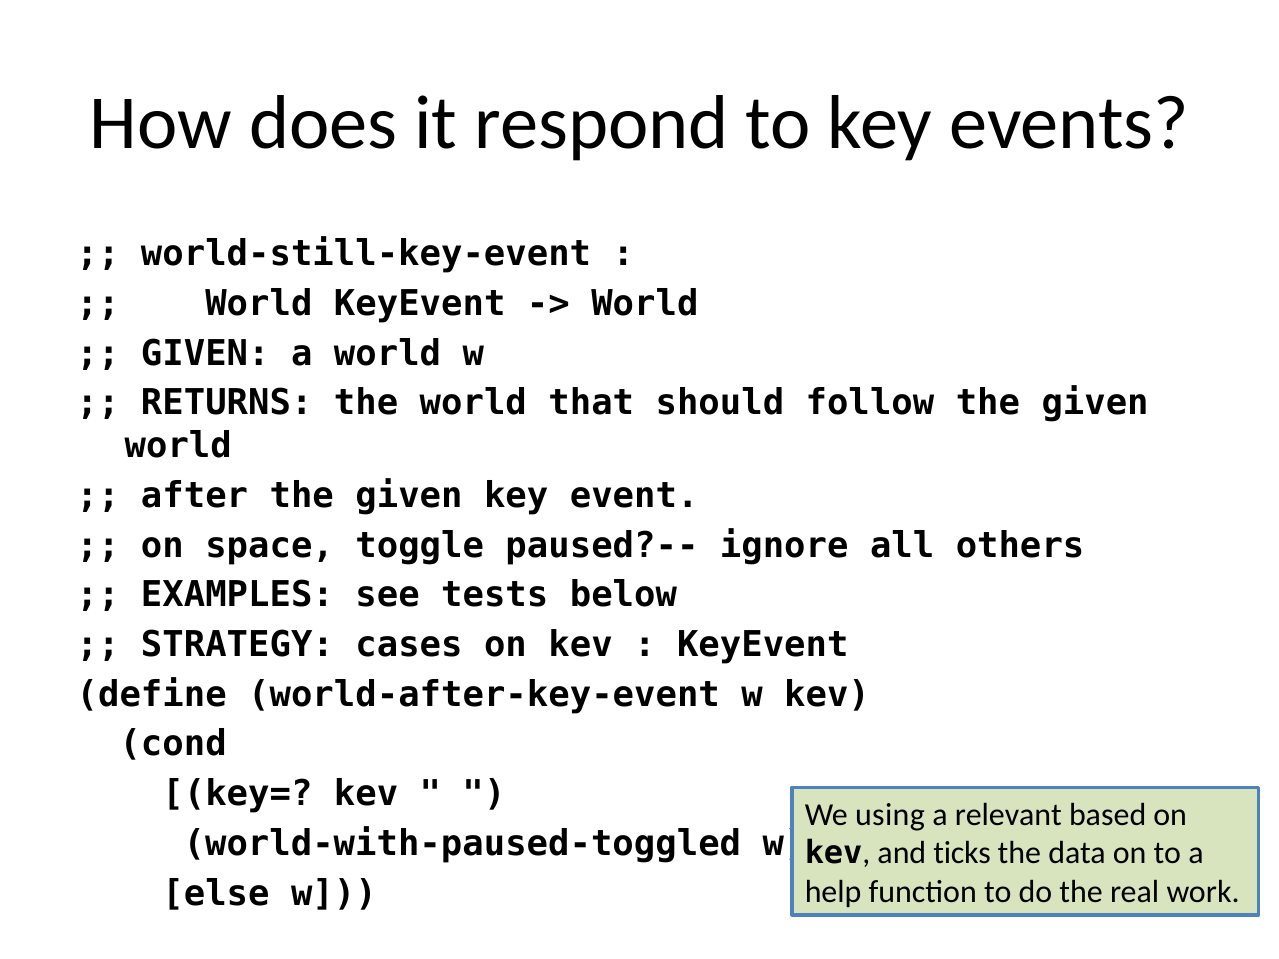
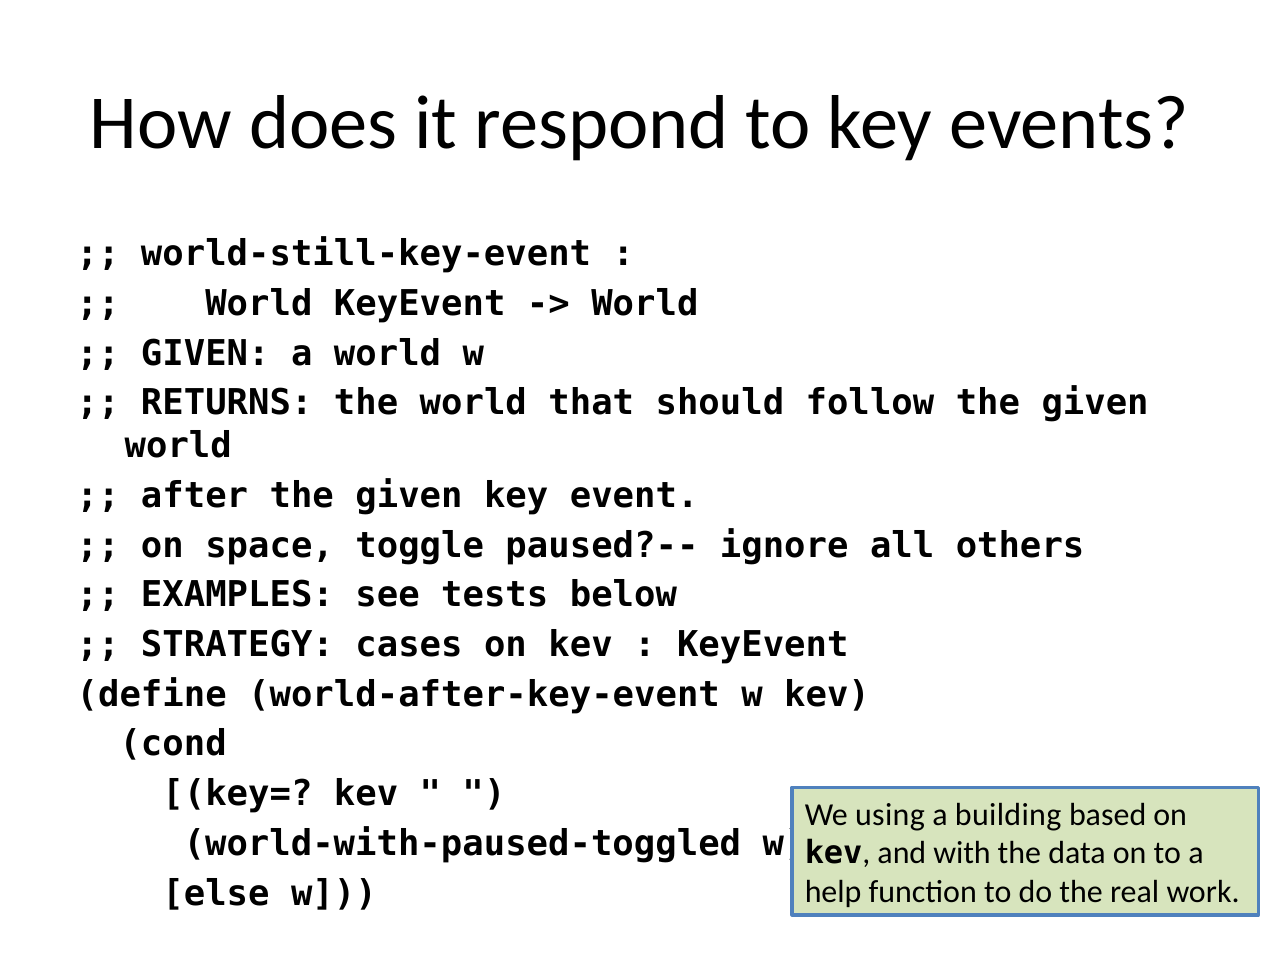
relevant: relevant -> building (1008, 815)
ticks: ticks -> with (962, 854)
